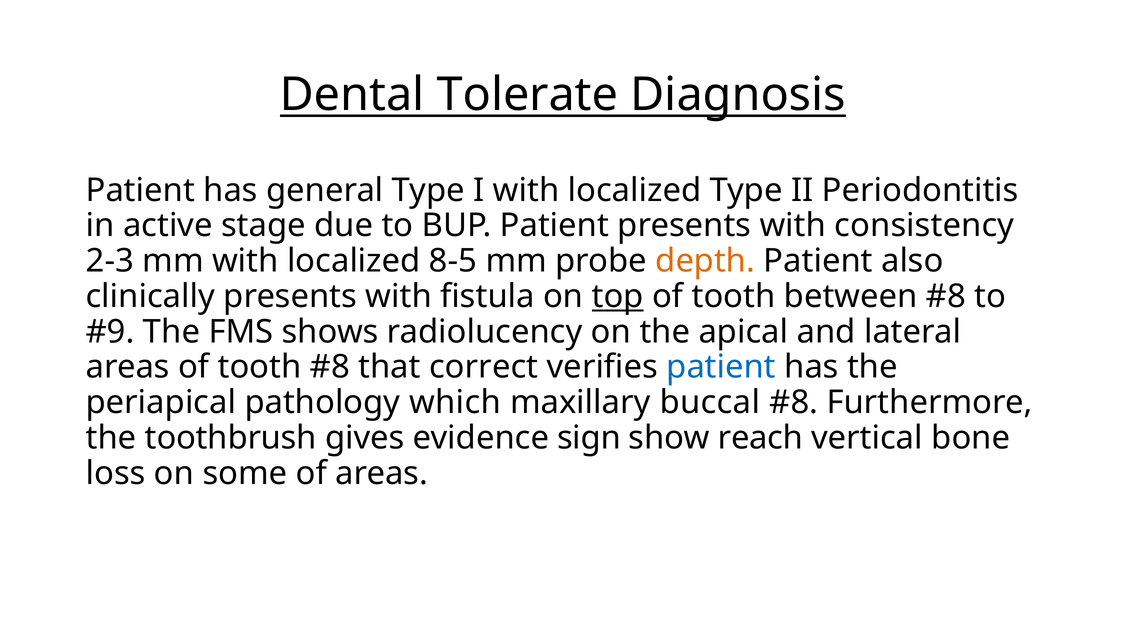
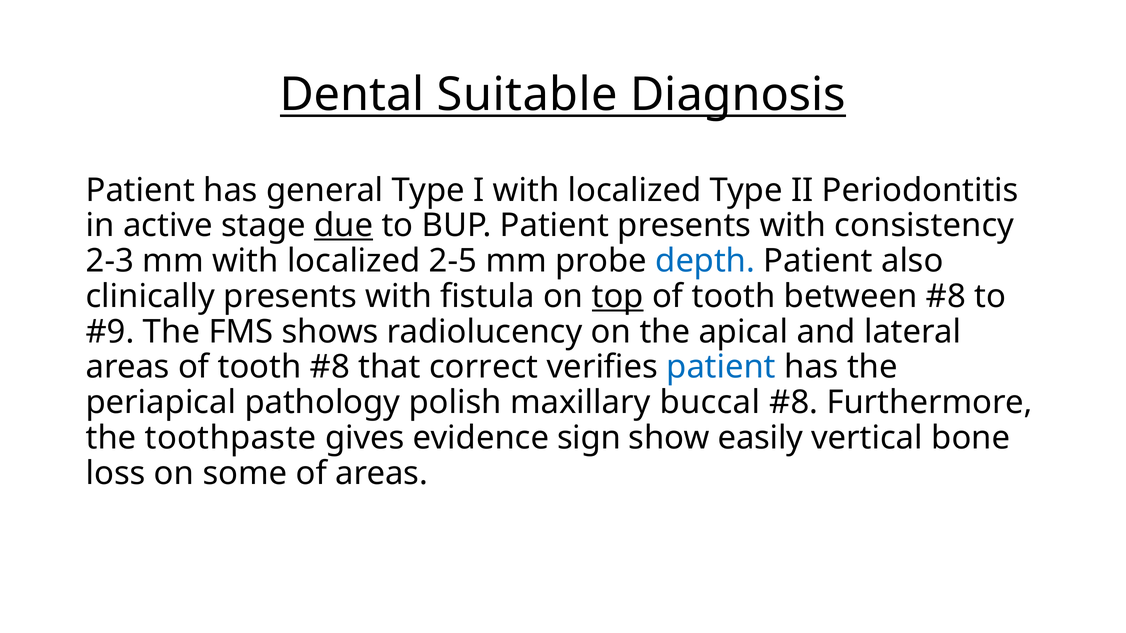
Tolerate: Tolerate -> Suitable (527, 95)
due underline: none -> present (344, 226)
8-5: 8-5 -> 2-5 (453, 261)
depth colour: orange -> blue (705, 261)
which: which -> polish (455, 403)
toothbrush: toothbrush -> toothpaste (231, 438)
reach: reach -> easily (760, 438)
